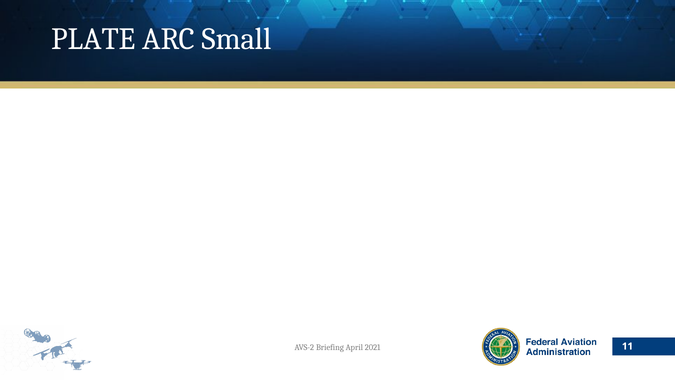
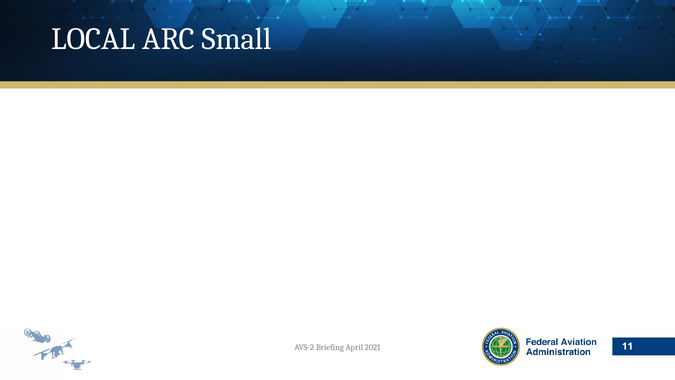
PLATE: PLATE -> LOCAL (93, 39)
